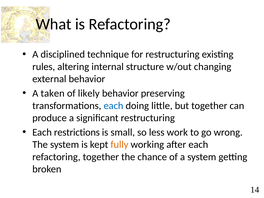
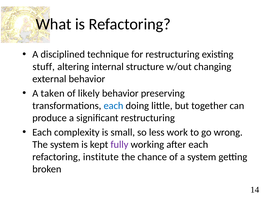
rules: rules -> stuff (44, 67)
restrictions: restrictions -> complexity (77, 132)
fully colour: orange -> purple (119, 145)
refactoring together: together -> institute (101, 157)
